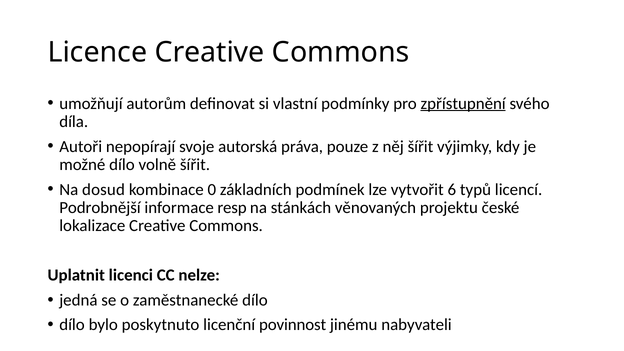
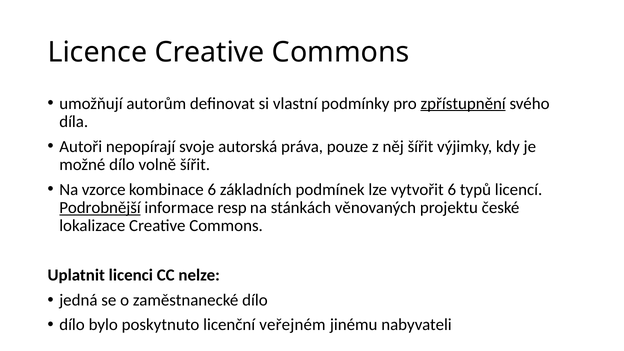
dosud: dosud -> vzorce (104, 189)
kombinace 0: 0 -> 6 (212, 189)
Podrobnější underline: none -> present (100, 208)
povinnost: povinnost -> veřejném (292, 325)
